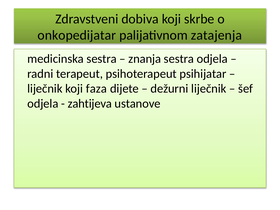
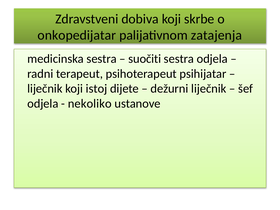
znanja: znanja -> suočiti (145, 59)
faza: faza -> istoj (96, 89)
zahtijeva: zahtijeva -> nekoliko (90, 104)
